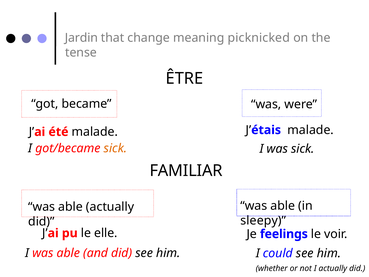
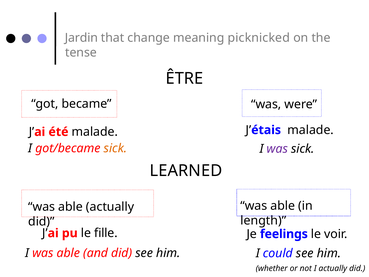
was colour: black -> purple (277, 149)
FAMILIAR: FAMILIAR -> LEARNED (186, 171)
sleepy: sleepy -> length (263, 220)
elle: elle -> fille (106, 233)
